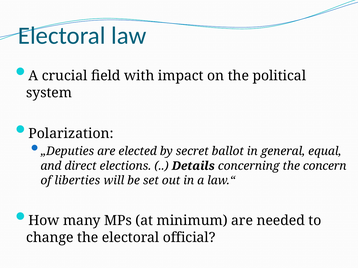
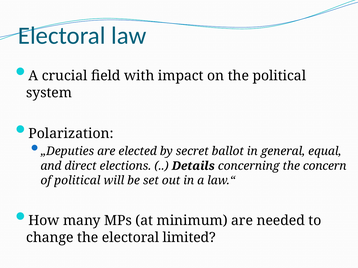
of liberties: liberties -> political (77, 181)
official: official -> limited (189, 238)
